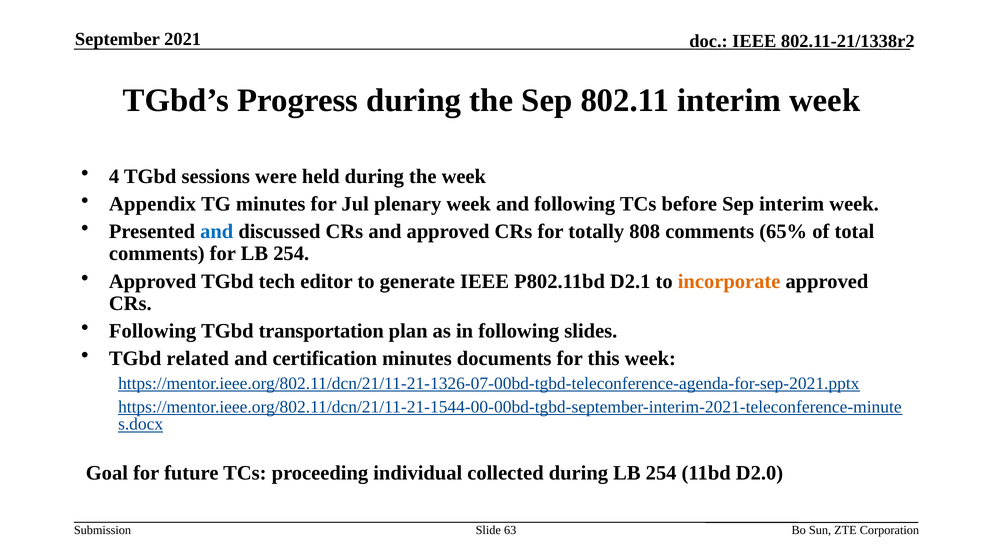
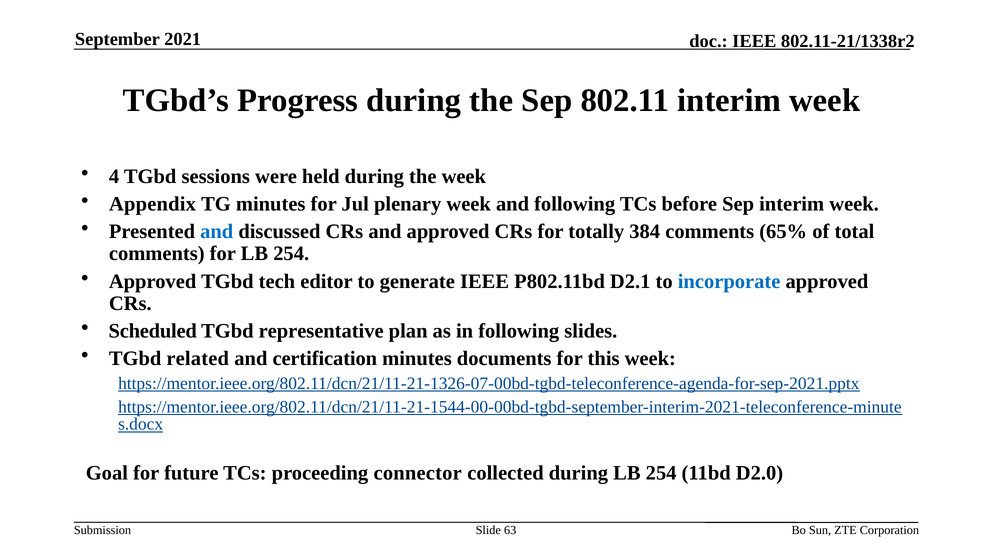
808: 808 -> 384 (645, 232)
incorporate colour: orange -> blue (729, 282)
Following: Following -> Scheduled (153, 331)
transportation: transportation -> representative (321, 331)
individual: individual -> connector (418, 474)
